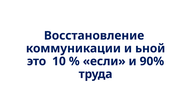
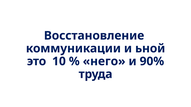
если: если -> него (104, 62)
